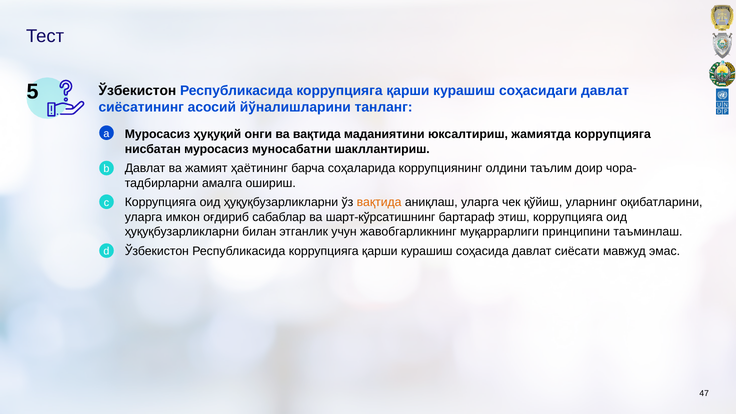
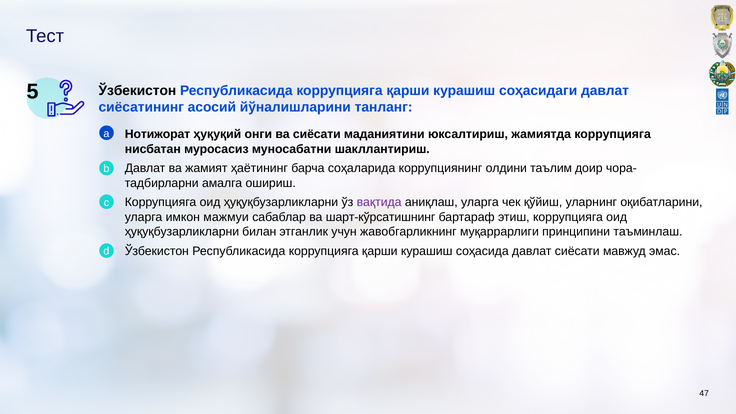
Муросасиз: Муросасиз -> Нотижорат (158, 134)
ва вақтида: вақтида -> сиёсати (317, 134)
вақтида colour: orange -> purple (379, 202)
оғдириб: оғдириб -> мажмуи (226, 217)
